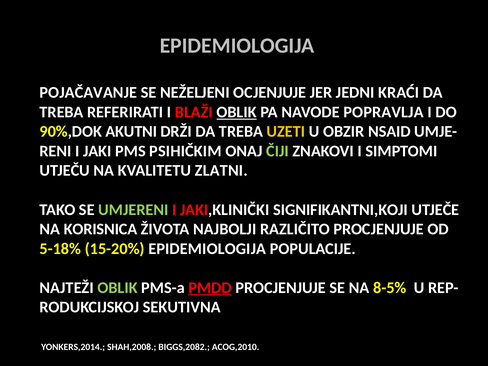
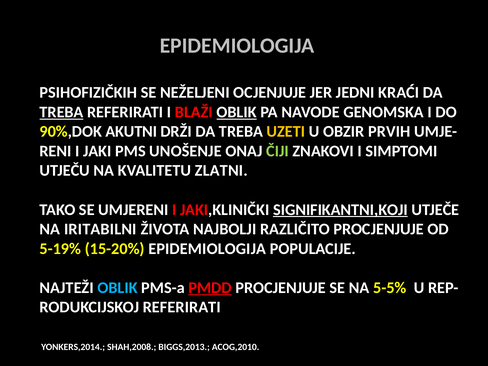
POJAČAVANJE: POJAČAVANJE -> PSIHOFIZIČKIH (88, 93)
TREBA underline: none -> present (62, 112)
POPRAVLJA: POPRAVLJA -> GENOMSKA (384, 112)
NSAID: NSAID -> PRVIH (389, 132)
PSIHIČKIM: PSIHIČKIM -> UNOŠENJE (185, 151)
UMJERENI colour: light green -> white (133, 210)
SIGNIFIKANTNI,KOJI underline: none -> present (340, 210)
KORISNICA: KORISNICA -> IRITABILNI (100, 229)
5-18%: 5-18% -> 5-19% (60, 249)
OBLIK colour: light green -> light blue (117, 288)
8-5%: 8-5% -> 5-5% (390, 288)
RODUKCIJSKOJ SEKUTIVNA: SEKUTIVNA -> REFERIRATI (182, 307)
BIGGS,2082: BIGGS,2082 -> BIGGS,2013 (184, 347)
